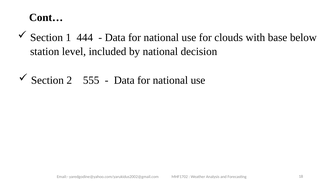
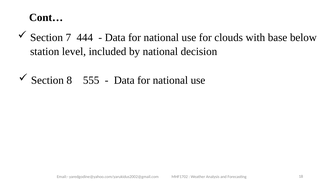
1: 1 -> 7 (68, 37)
2: 2 -> 8 (69, 80)
